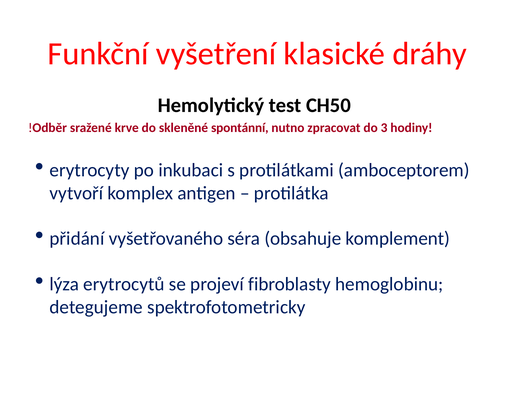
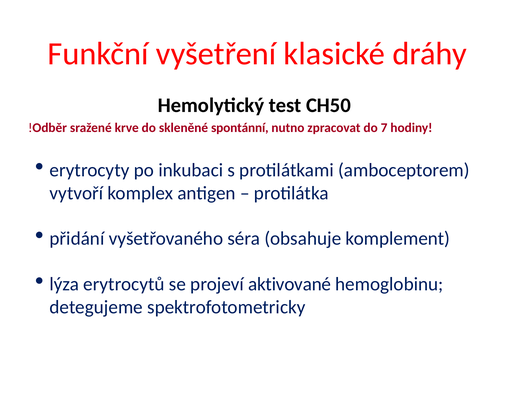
3: 3 -> 7 (384, 127)
fibroblasty: fibroblasty -> aktivované (290, 284)
